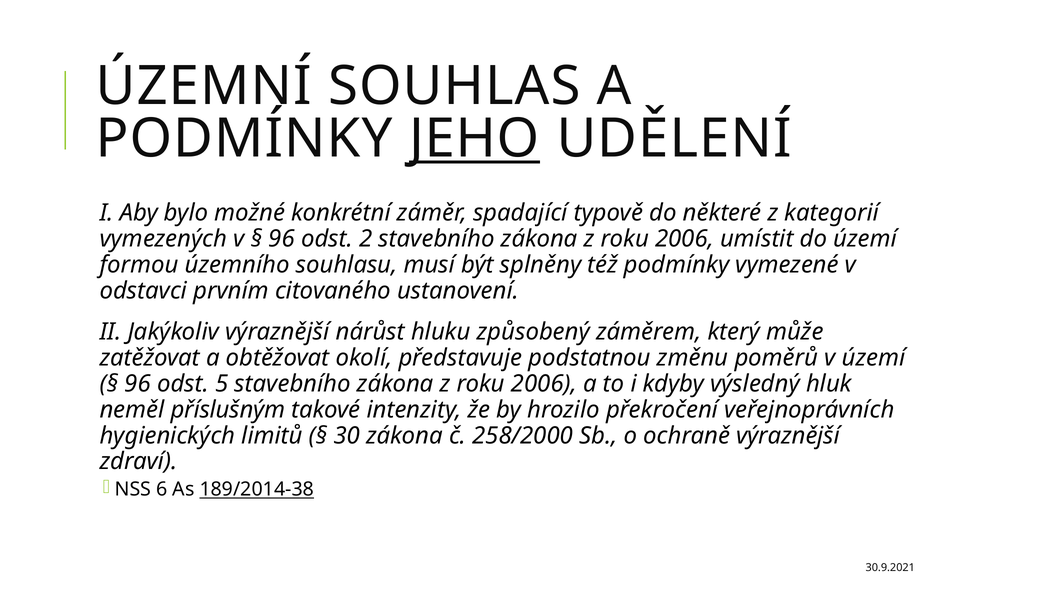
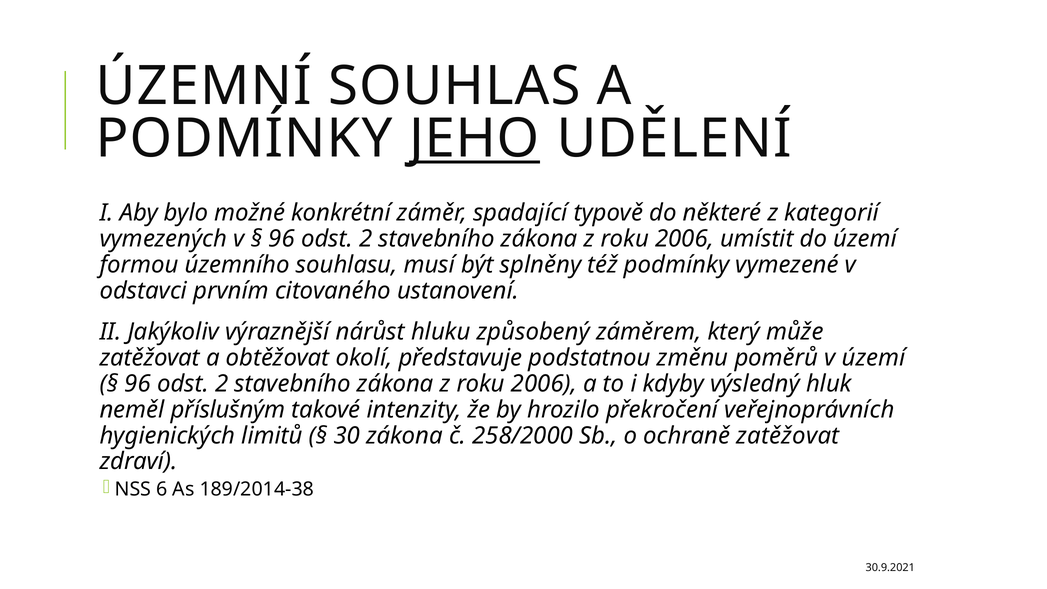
5: 5 -> 2 (222, 384)
ochraně výraznější: výraznější -> zatěžovat (788, 436)
189/2014-38 underline: present -> none (257, 489)
